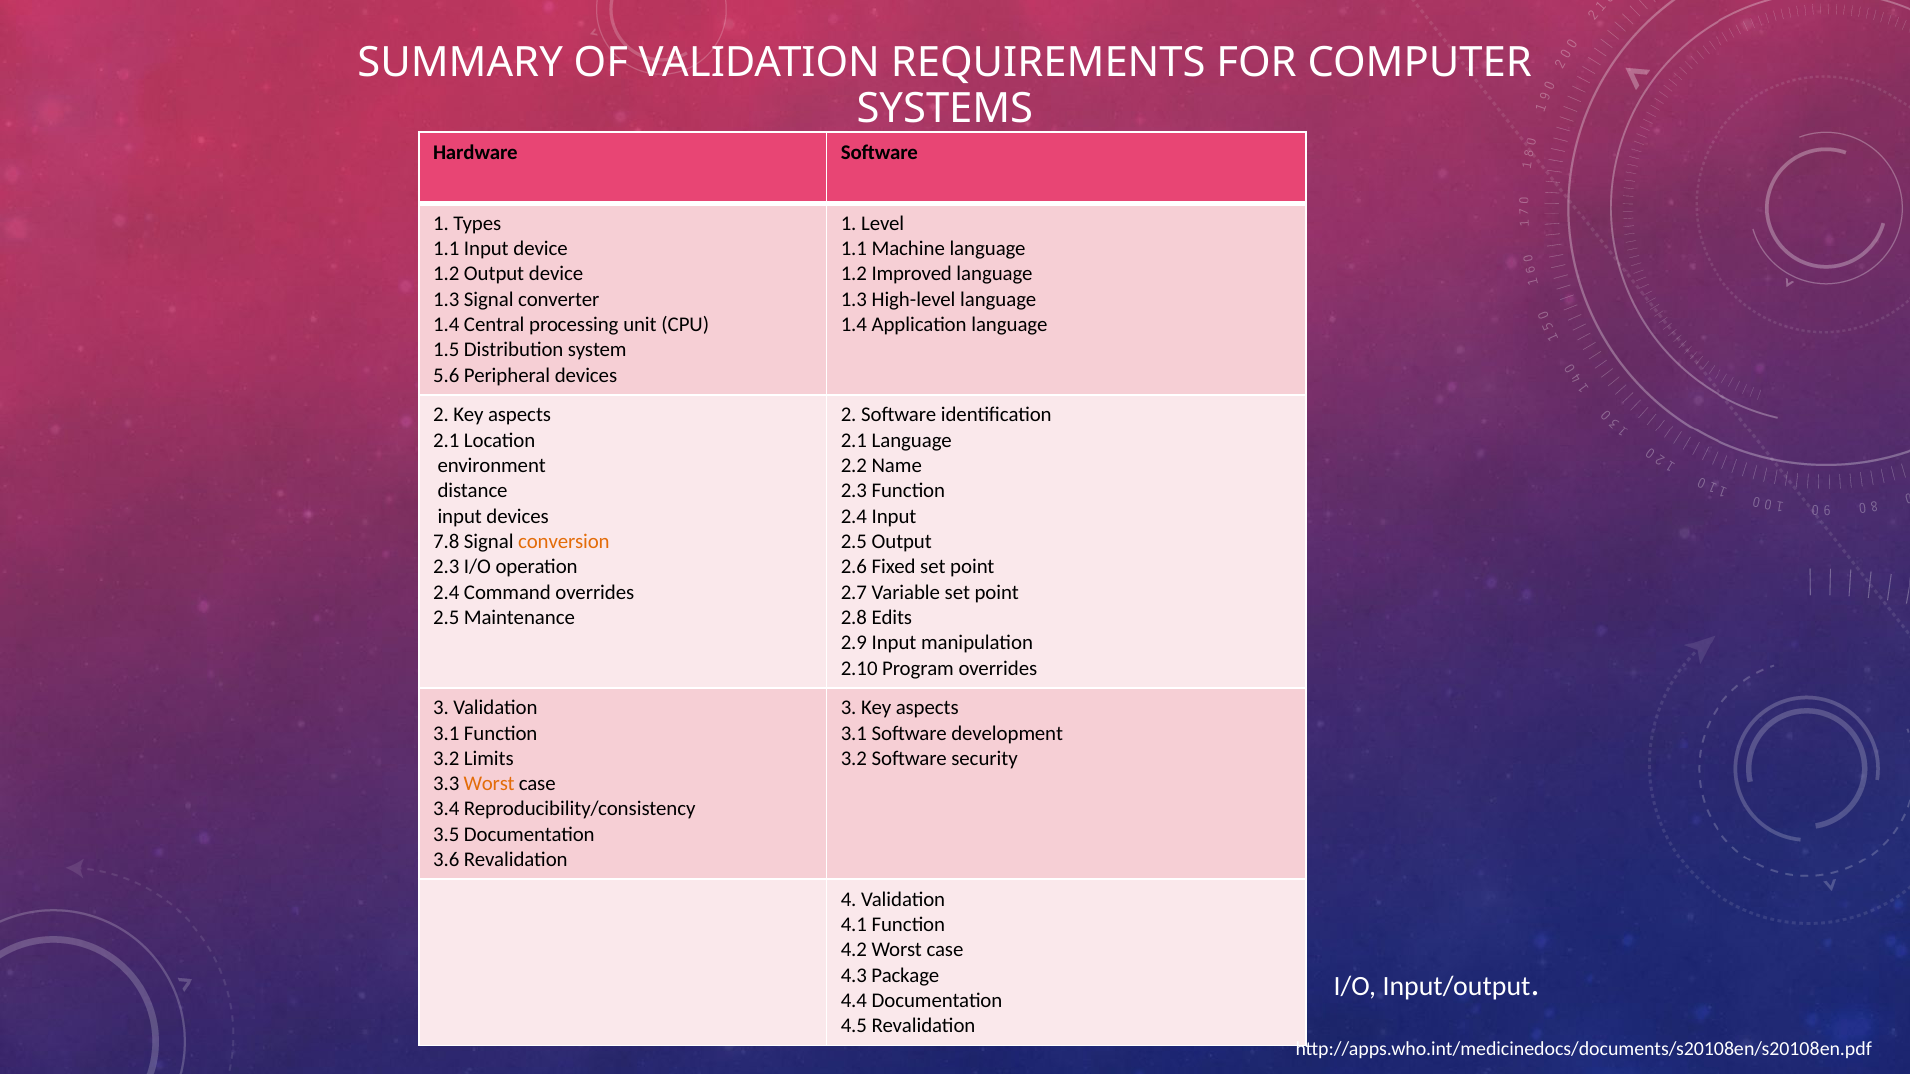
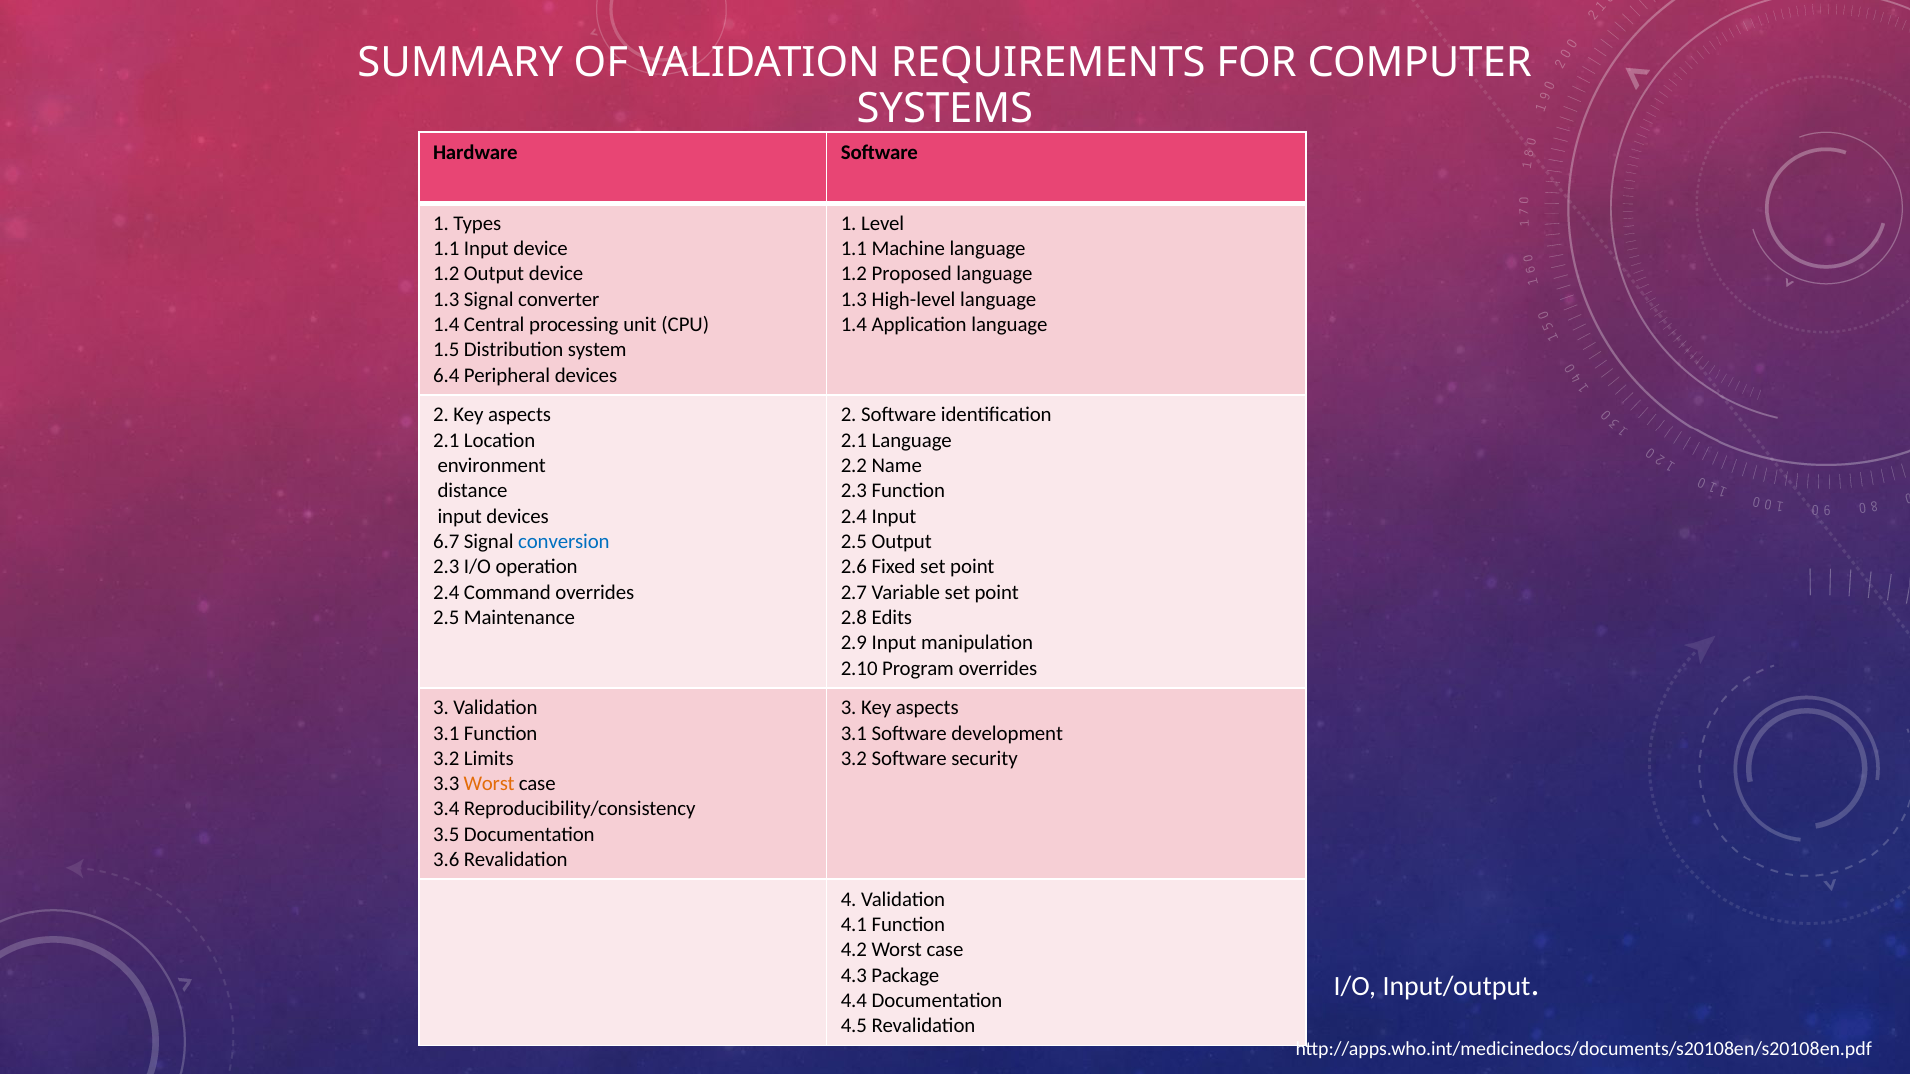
Improved: Improved -> Proposed (912, 274)
5.6: 5.6 -> 6.4 (446, 375)
7.8: 7.8 -> 6.7 (446, 542)
conversion colour: orange -> blue (564, 542)
